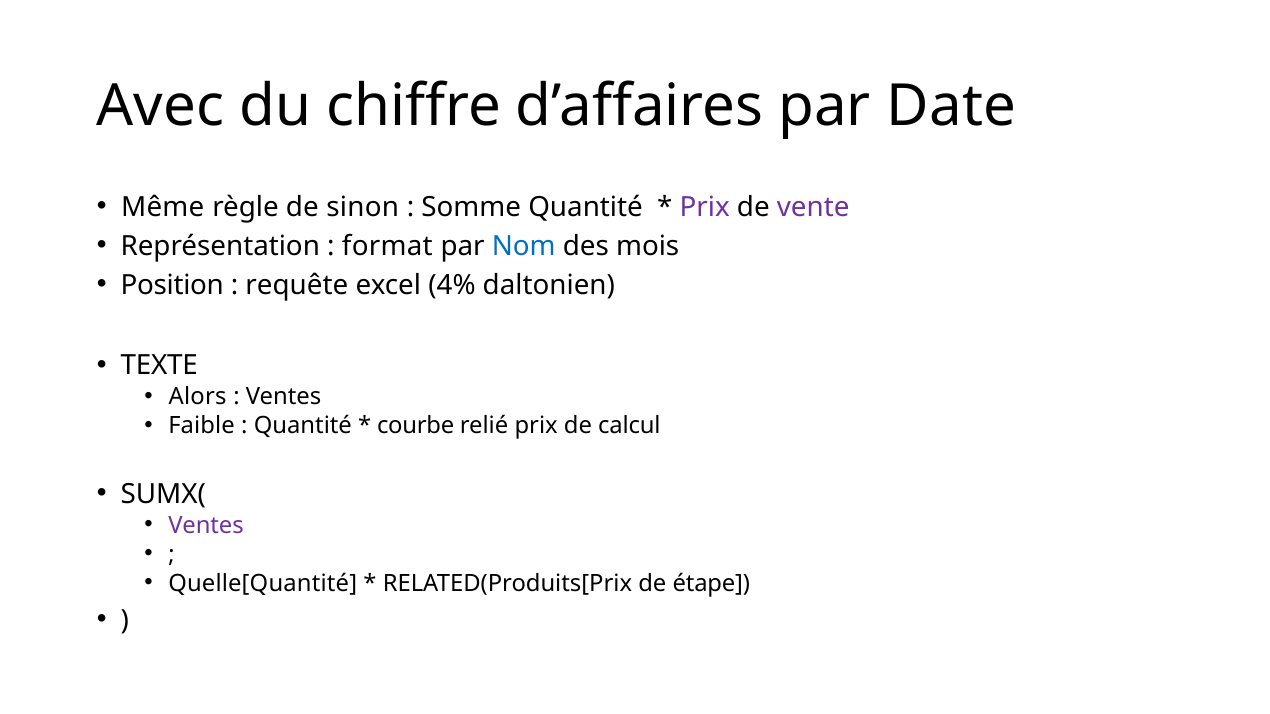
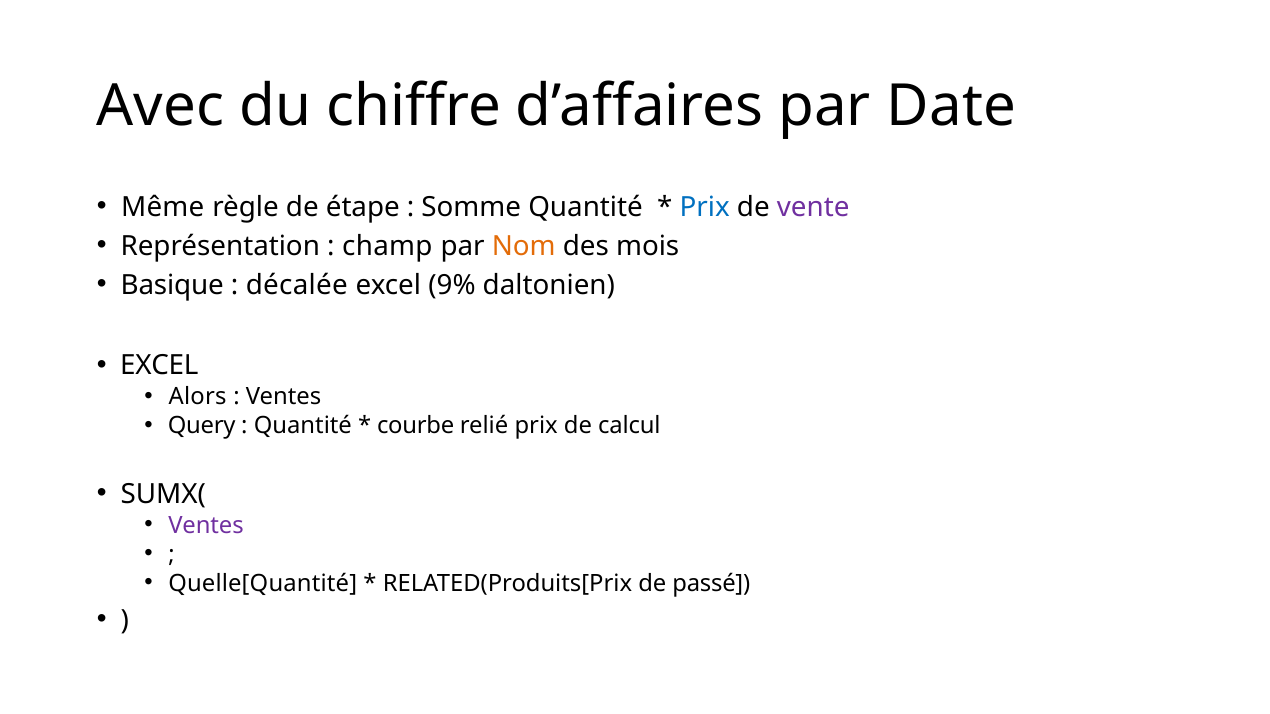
sinon: sinon -> étape (363, 207)
Prix colour: purple -> blue (705, 207)
format: format -> champ (387, 246)
Nom colour: blue -> orange (524, 246)
Position: Position -> Basique (172, 285)
requête: requête -> décalée (297, 285)
4%: 4% -> 9% (452, 285)
TEXTE: TEXTE -> EXCEL (159, 366)
Faible: Faible -> Query (202, 426)
étape: étape -> passé (711, 584)
